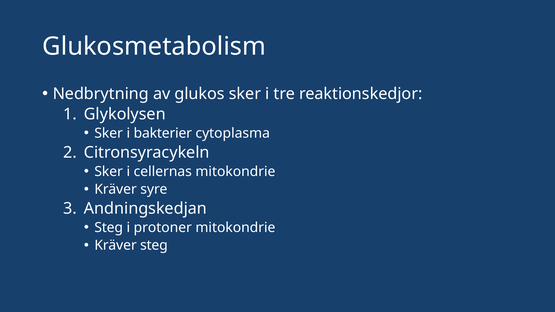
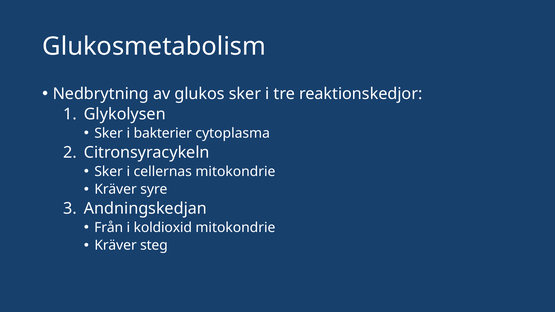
Steg: Steg -> Från (109, 228)
protoner: protoner -> koldioxid (163, 228)
